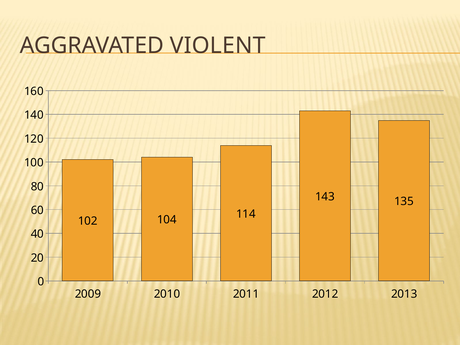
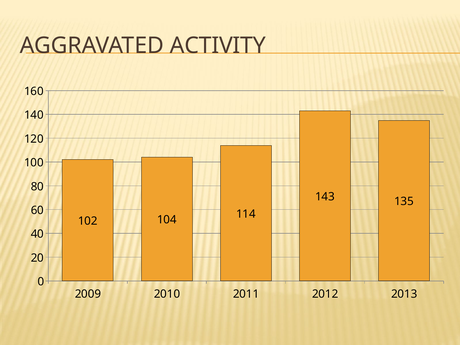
VIOLENT: VIOLENT -> ACTIVITY (218, 46)
